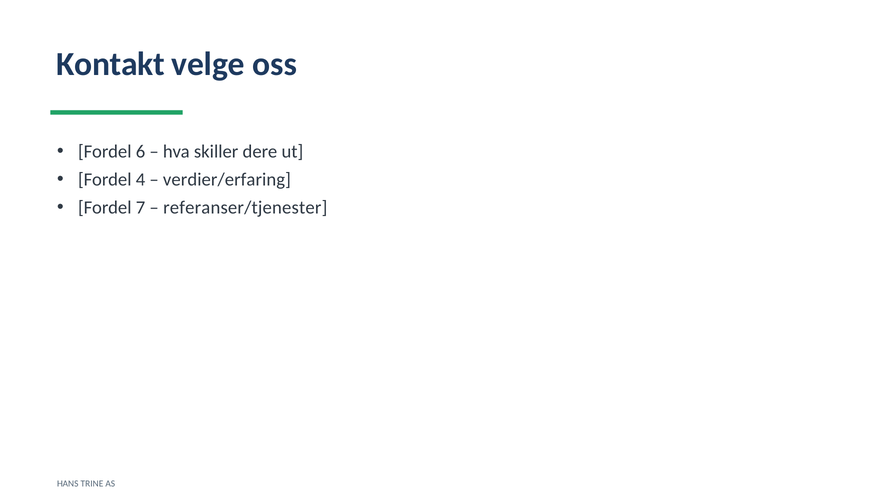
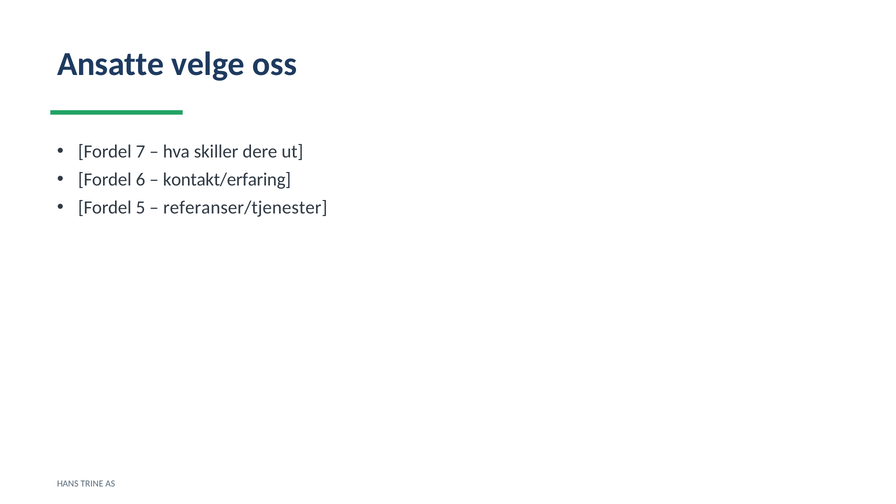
Kontakt: Kontakt -> Ansatte (111, 64)
6: 6 -> 7 (141, 152)
4: 4 -> 6 (141, 180)
verdier/erfaring: verdier/erfaring -> kontakt/erfaring (227, 180)
7: 7 -> 5 (141, 208)
